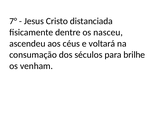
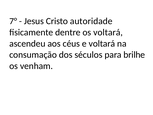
distanciada: distanciada -> autoridade (91, 21)
os nasceu: nasceu -> voltará (108, 32)
